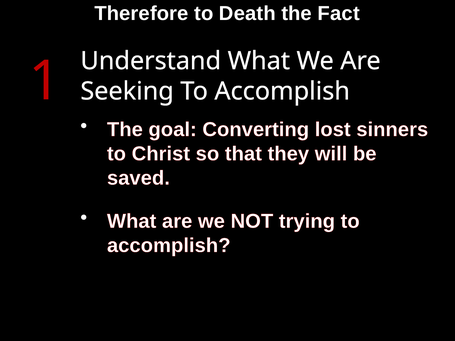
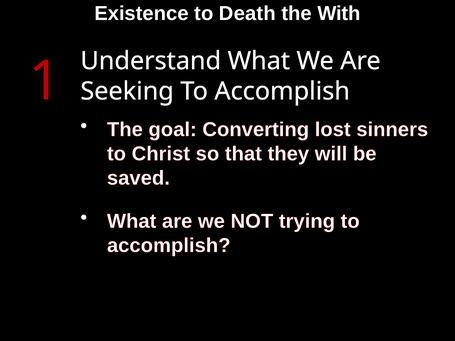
Therefore: Therefore -> Existence (142, 14)
Fact: Fact -> With (339, 14)
